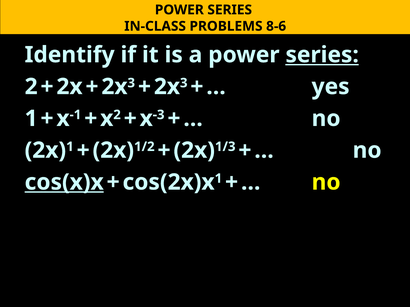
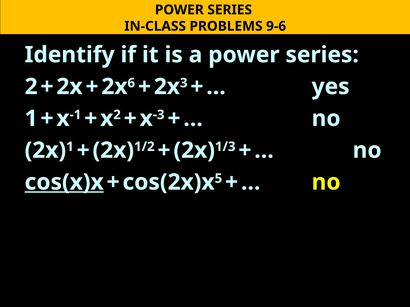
8-6: 8-6 -> 9-6 (276, 26)
series underline: present -> none (322, 55)
3: 3 -> 6 (131, 83)
1: 1 -> 5 (218, 179)
